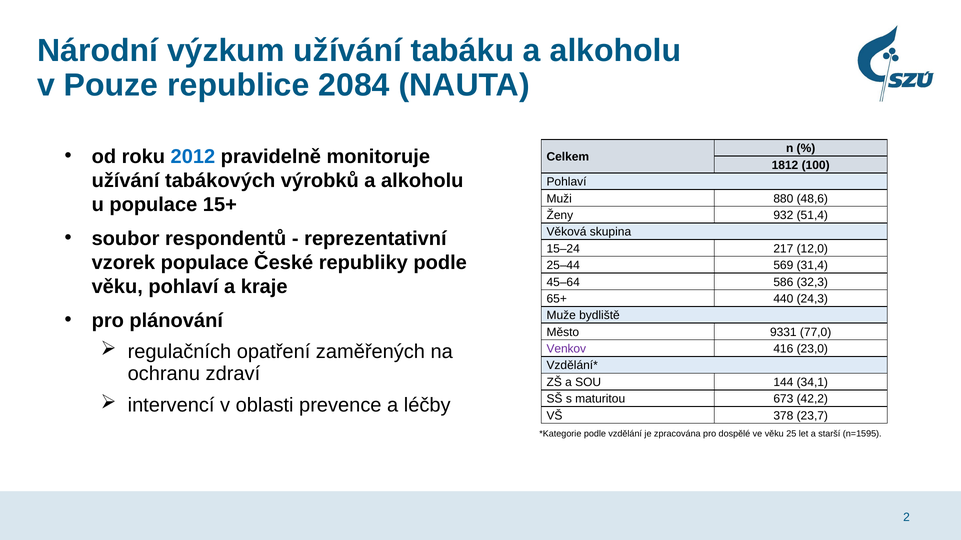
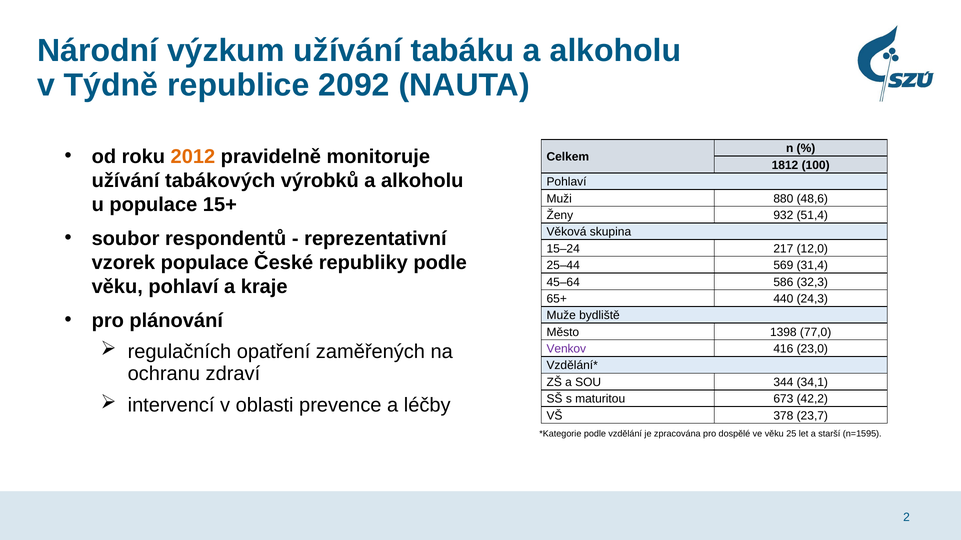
Pouze: Pouze -> Týdně (111, 86)
2084: 2084 -> 2092 (354, 86)
2012 colour: blue -> orange (193, 157)
9331: 9331 -> 1398 (783, 332)
144: 144 -> 344 (783, 383)
